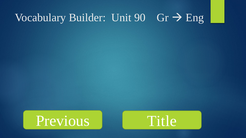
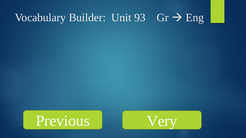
90: 90 -> 93 (140, 18)
Title: Title -> Very (162, 121)
